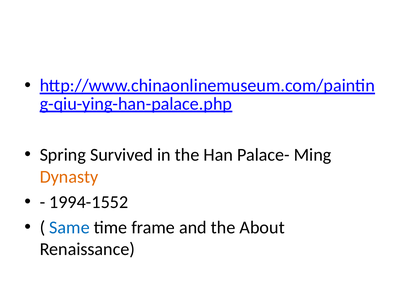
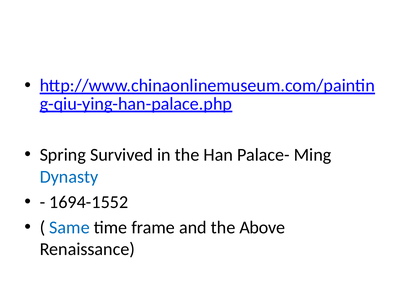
Dynasty colour: orange -> blue (69, 176)
1994-1552: 1994-1552 -> 1694-1552 (89, 202)
About: About -> Above (262, 227)
